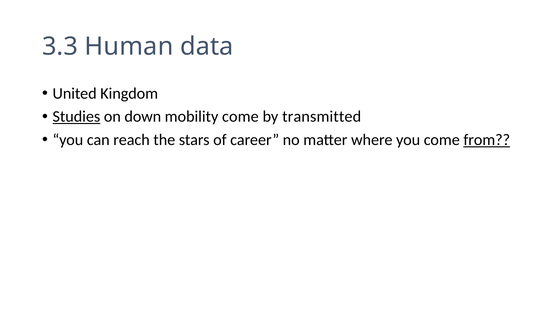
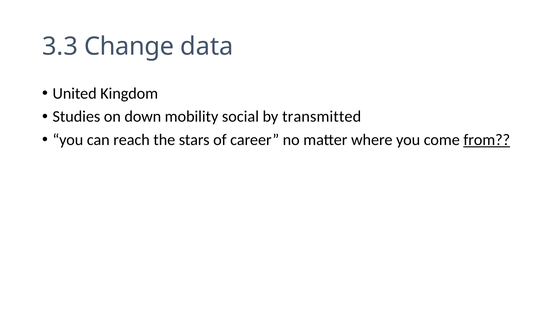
Human: Human -> Change (129, 46)
Studies underline: present -> none (76, 117)
mobility come: come -> social (240, 117)
